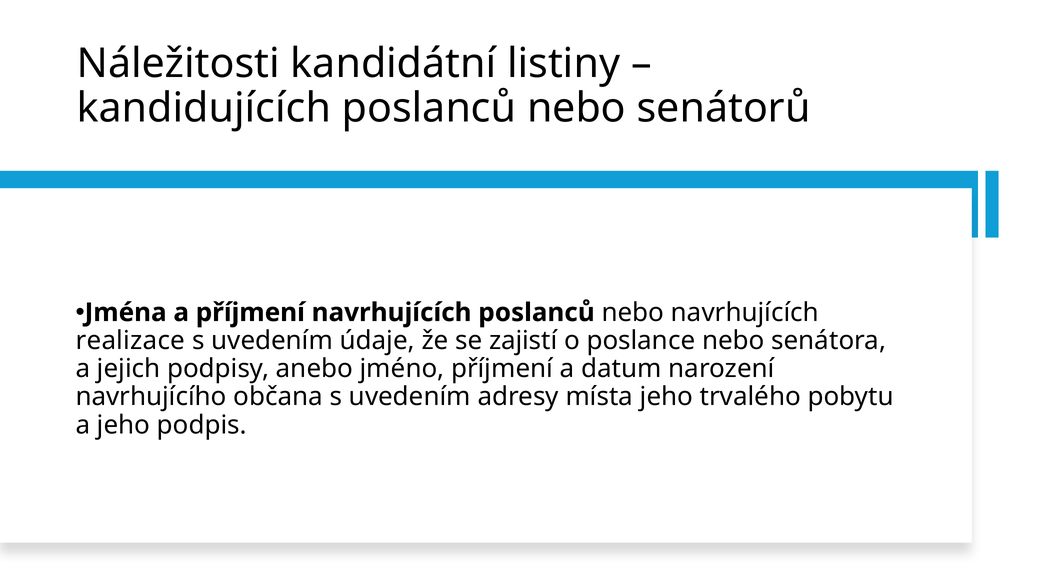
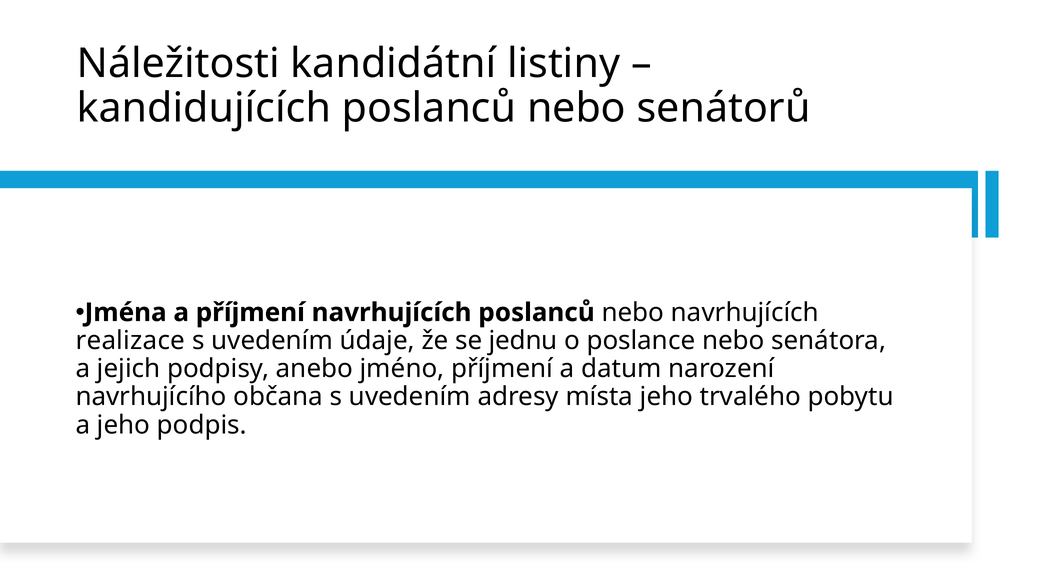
zajistí: zajistí -> jednu (523, 340)
